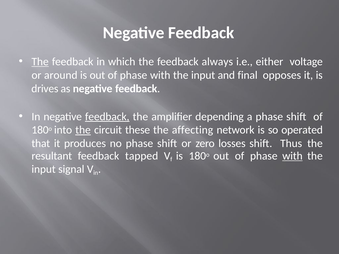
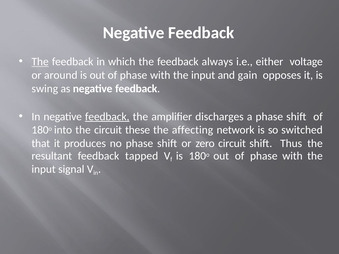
final: final -> gain (248, 75)
drives: drives -> swing (45, 89)
depending: depending -> discharges (219, 117)
the underline: present -> none (83, 130)
operated: operated -> switched (302, 130)
zero losses: losses -> circuit (232, 143)
with underline: present -> none (292, 156)
